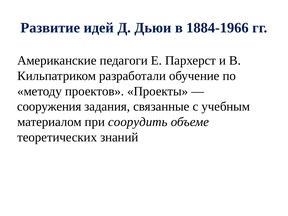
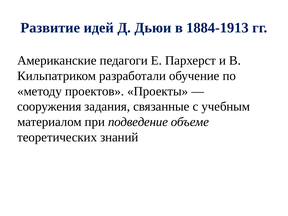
1884-1966: 1884-1966 -> 1884-1913 (218, 28)
соорудить: соорудить -> подведение (138, 122)
